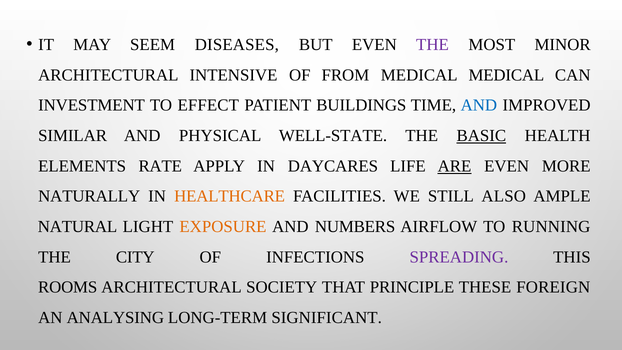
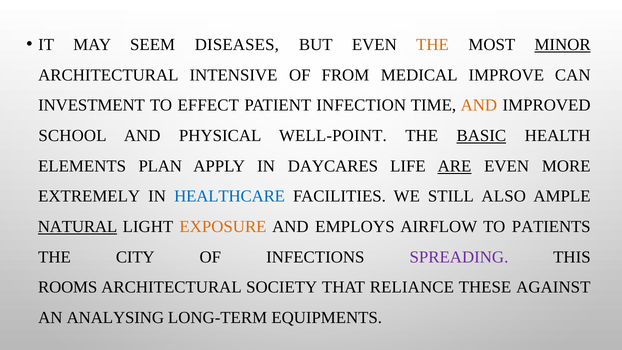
THE colour: purple -> orange (432, 45)
MINOR underline: none -> present (563, 45)
MEDICAL MEDICAL: MEDICAL -> IMPROVE (506, 75)
BUILDINGS: BUILDINGS -> INFECTION (361, 105)
AND colour: blue -> orange (479, 105)
SIMILAR: SIMILAR -> SCHOOL (72, 136)
WELL-STATE: WELL-STATE -> WELL-POINT (333, 136)
RATE: RATE -> PLAN (160, 166)
NATURALLY: NATURALLY -> EXTREMELY (89, 196)
HEALTHCARE colour: orange -> blue (230, 196)
NATURAL underline: none -> present (78, 227)
NUMBERS: NUMBERS -> EMPLOYS (355, 227)
RUNNING: RUNNING -> PATIENTS (551, 227)
PRINCIPLE: PRINCIPLE -> RELIANCE (412, 287)
FOREIGN: FOREIGN -> AGAINST (553, 287)
SIGNIFICANT: SIGNIFICANT -> EQUIPMENTS (327, 318)
